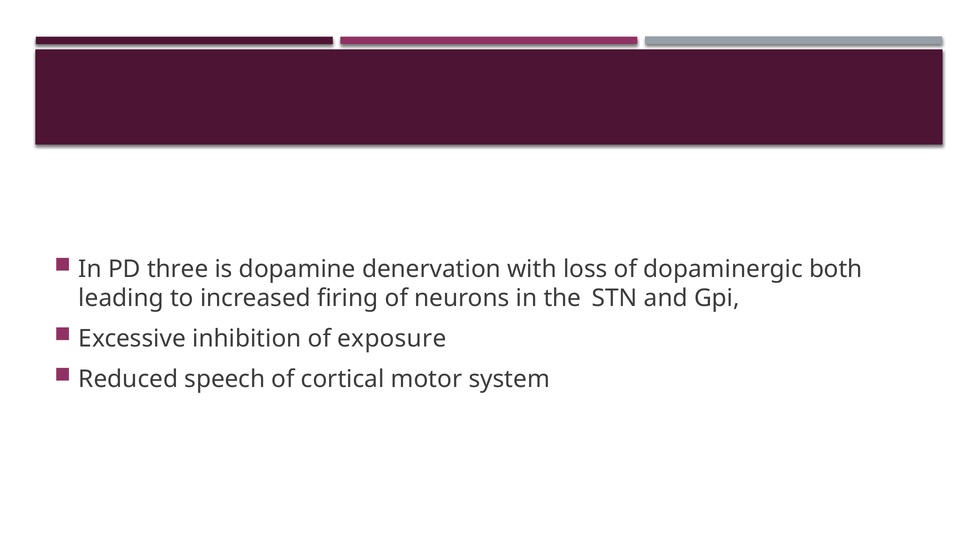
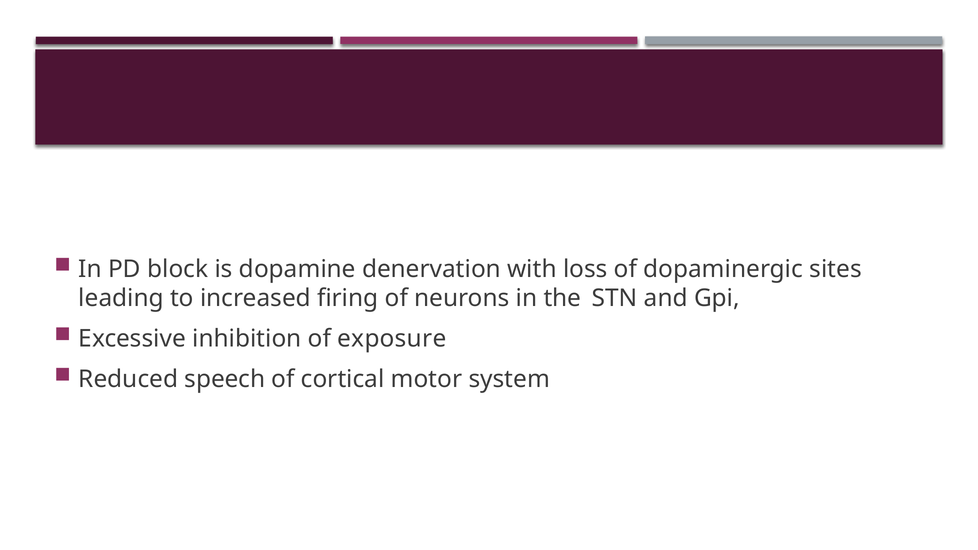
three: three -> block (178, 269)
both: both -> sites (836, 269)
